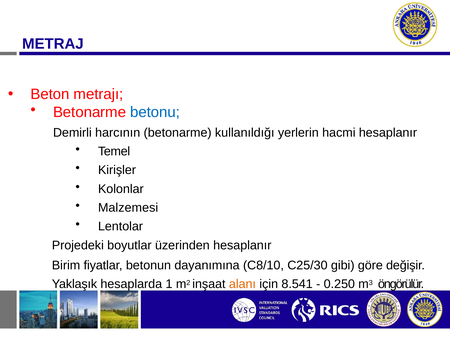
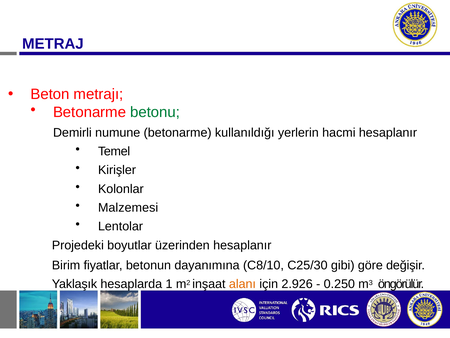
betonu colour: blue -> green (155, 112)
harcının: harcının -> numune (118, 132)
8.541: 8.541 -> 2.926 (297, 284)
